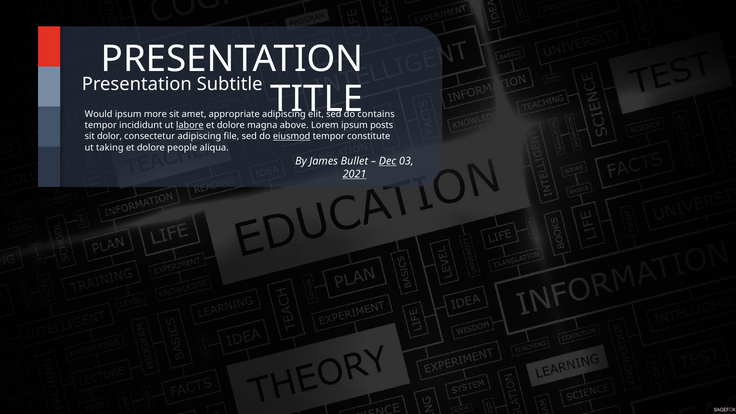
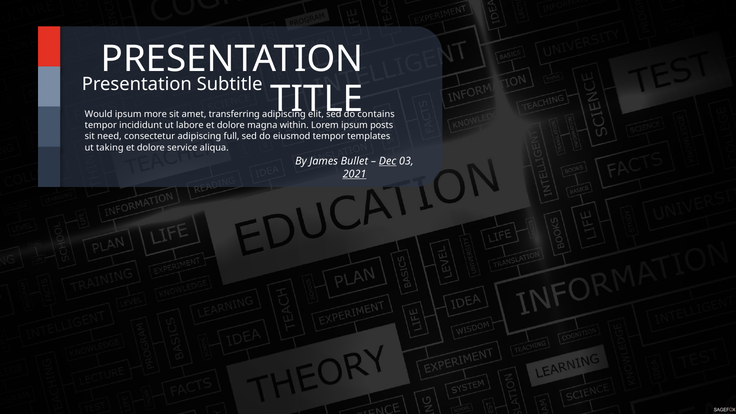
appropriate: appropriate -> transferring (234, 114)
labore underline: present -> none (190, 125)
above: above -> within (294, 125)
dolor: dolor -> need (109, 136)
file: file -> full (231, 136)
eiusmod underline: present -> none (292, 136)
constitute: constitute -> templates (369, 136)
people: people -> service (182, 148)
